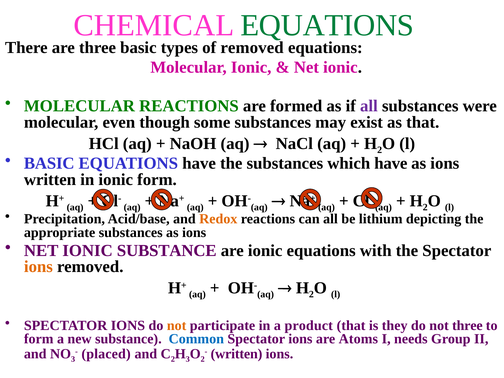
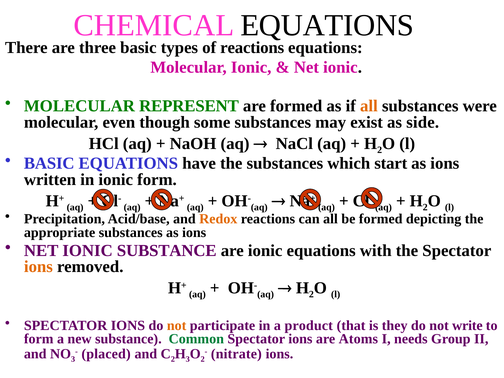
EQUATIONS colour: green -> black (327, 25)
of removed: removed -> reactions (252, 48)
MOLECULAR REACTIONS: REACTIONS -> REPRESENT (189, 106)
all colour: purple -> orange (369, 106)
as that: that -> side (423, 122)
which have: have -> start (391, 163)
be lithium: lithium -> formed (381, 219)
not three: three -> write (467, 325)
Common colour: blue -> green (196, 339)
written: written -> nitrate (236, 354)
